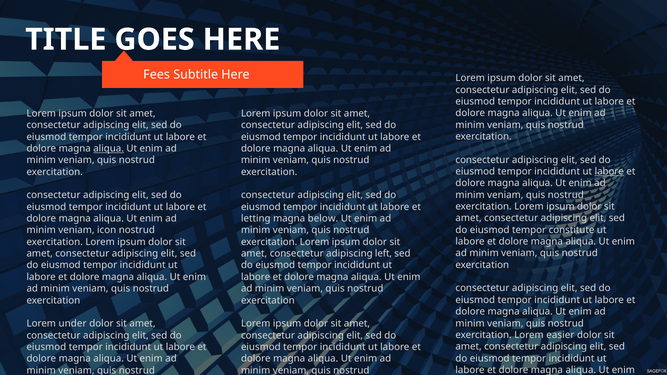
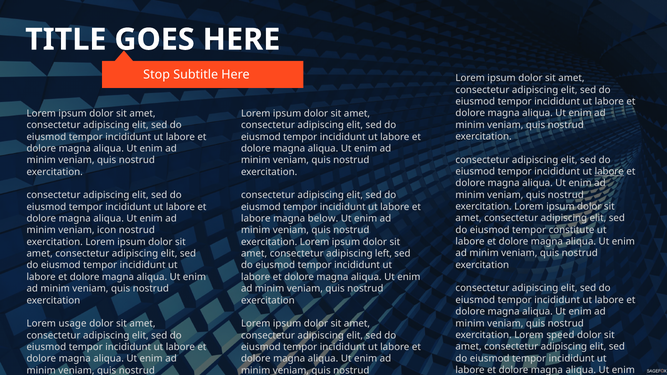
Fees: Fees -> Stop (157, 75)
aliqua underline: present -> none (109, 149)
letting: letting -> labore (256, 219)
under: under -> usage (73, 324)
easier: easier -> speed (560, 335)
